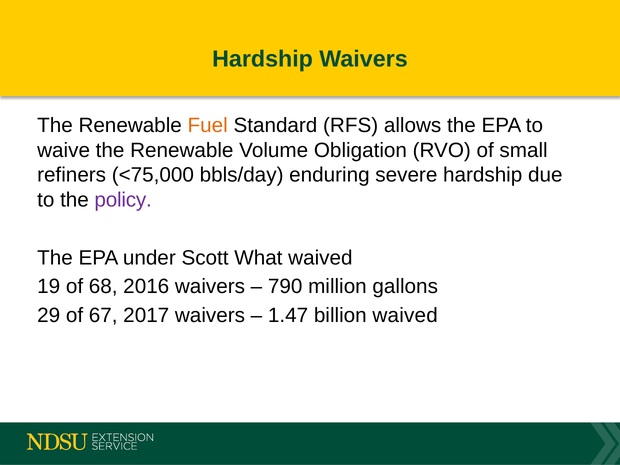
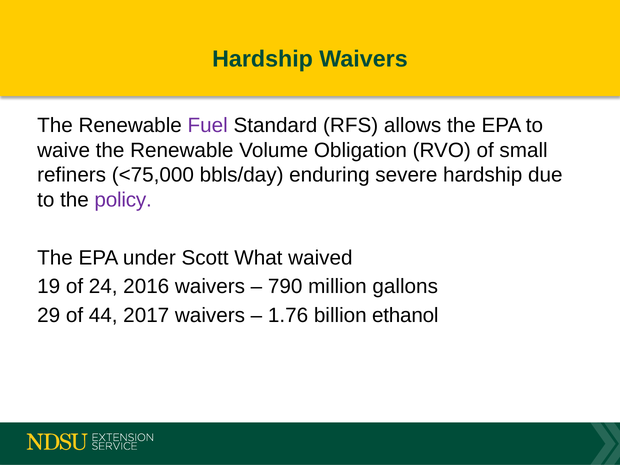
Fuel colour: orange -> purple (208, 125)
68: 68 -> 24 (103, 287)
67: 67 -> 44 (103, 316)
1.47: 1.47 -> 1.76 (288, 316)
billion waived: waived -> ethanol (405, 316)
